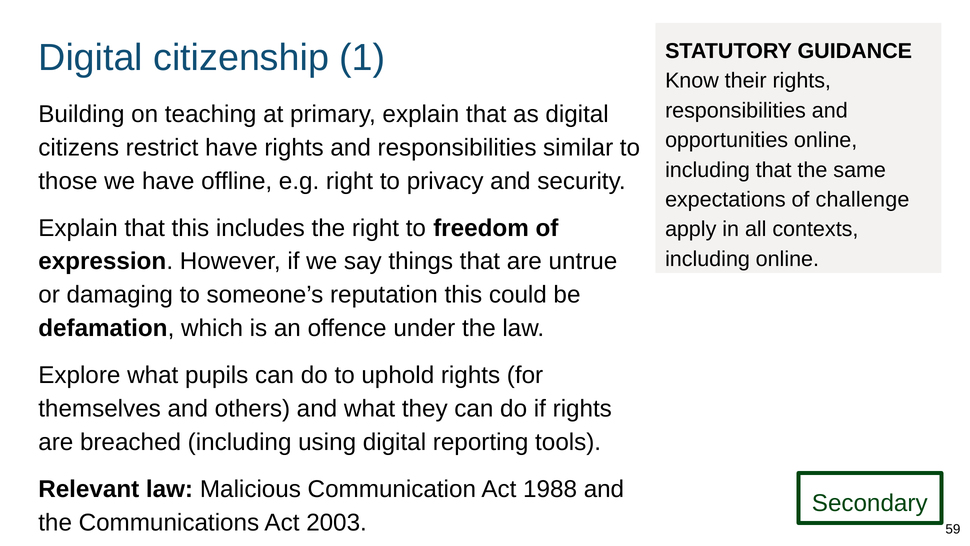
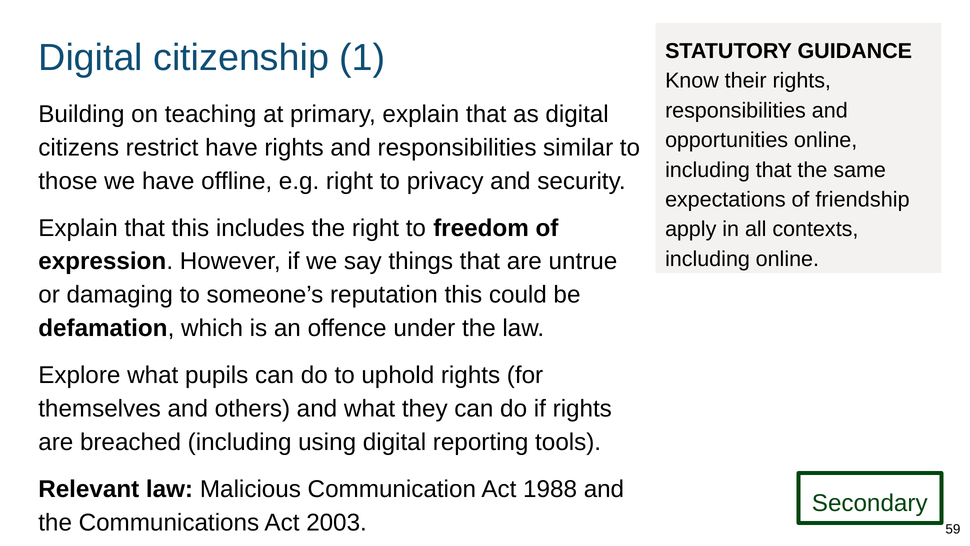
challenge: challenge -> friendship (863, 199)
